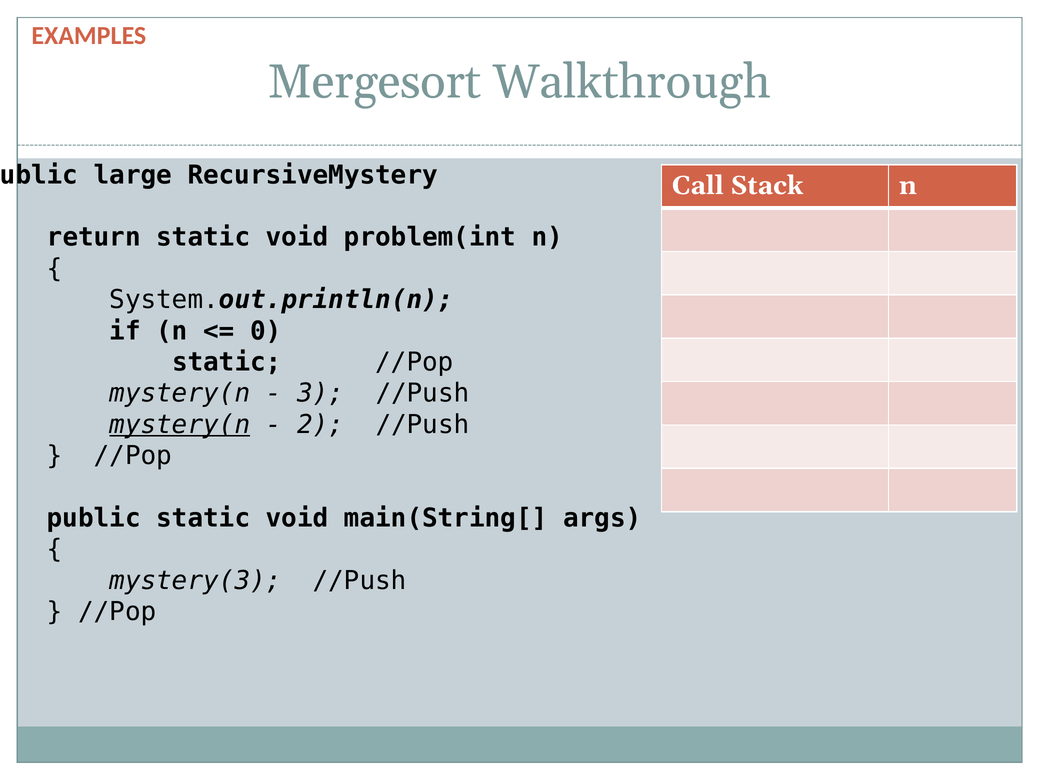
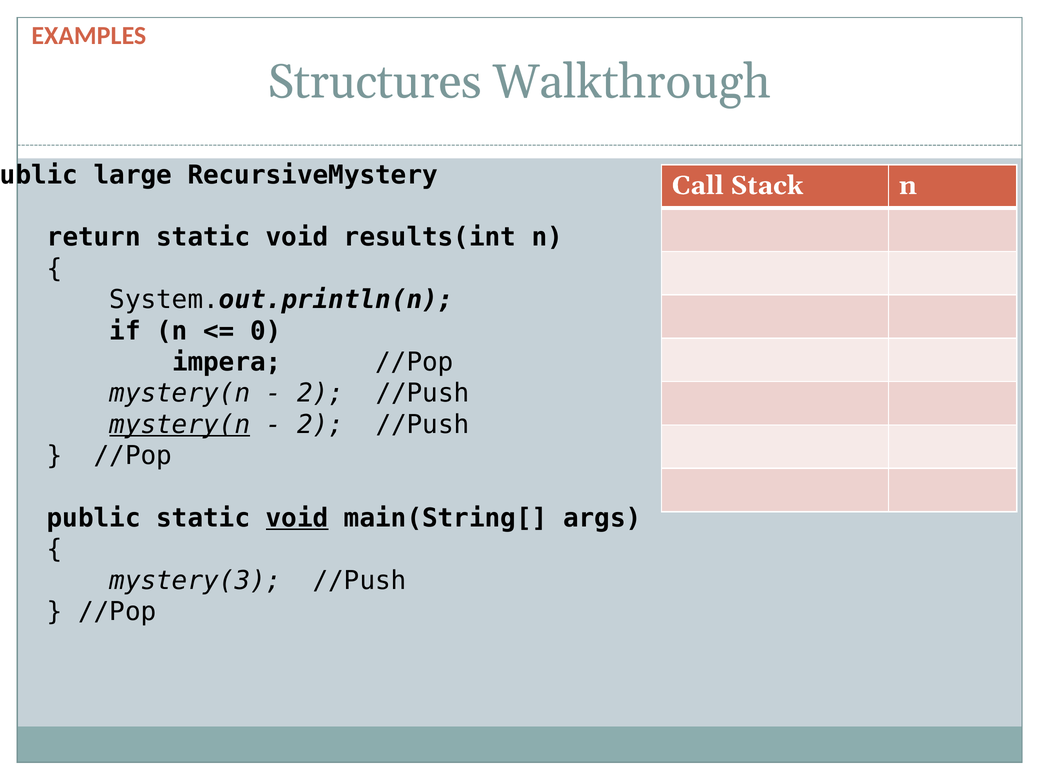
Mergesort: Mergesort -> Structures (375, 82)
problem(int: problem(int -> results(int (430, 237)
static: static -> impera (227, 362)
3: 3 -> 2 (321, 393)
void underline: none -> present (297, 518)
